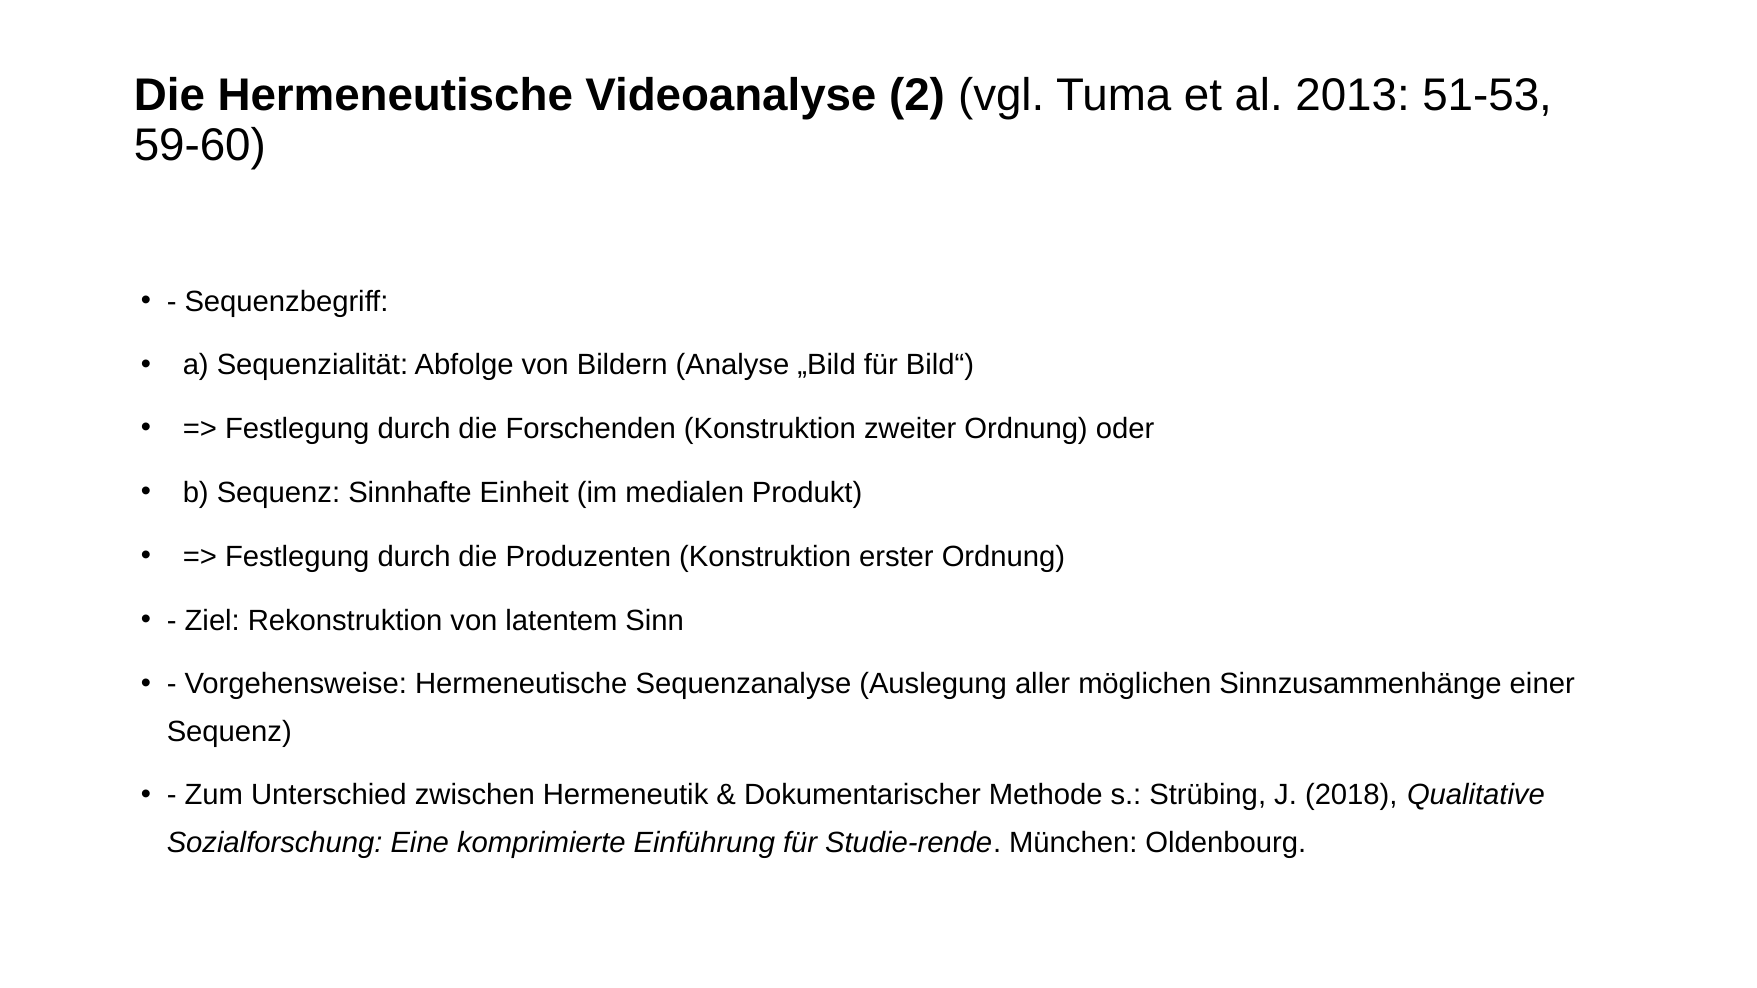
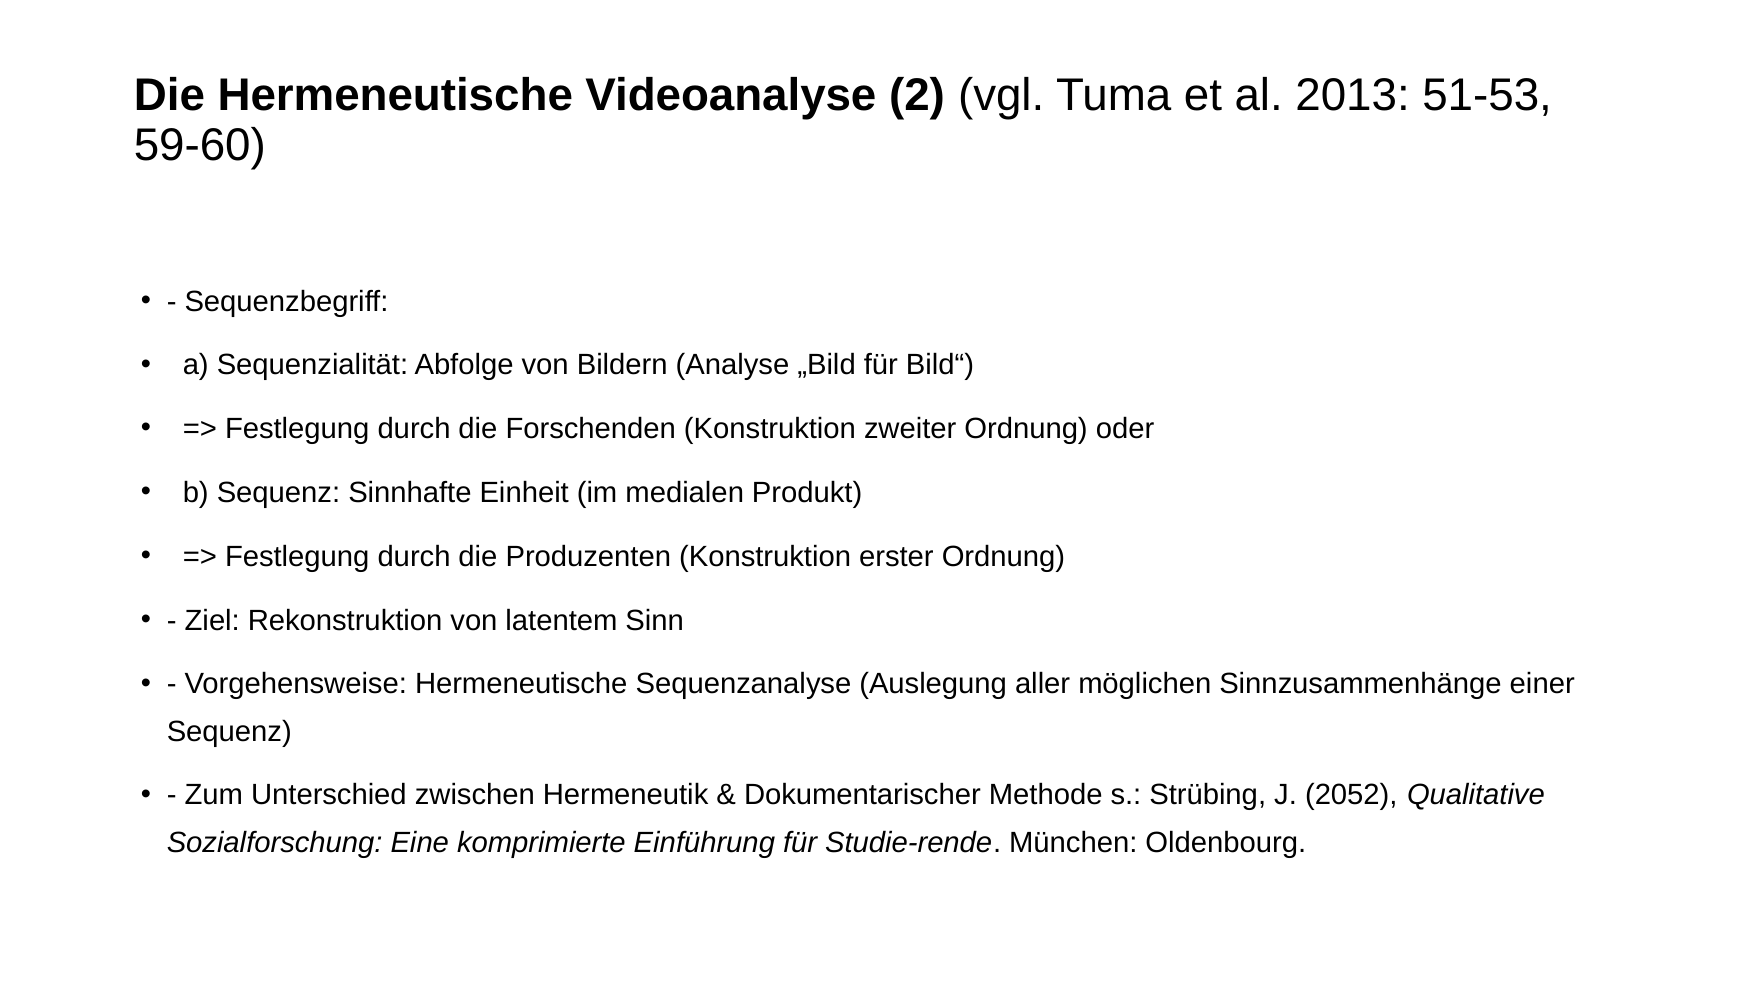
2018: 2018 -> 2052 (1351, 796)
